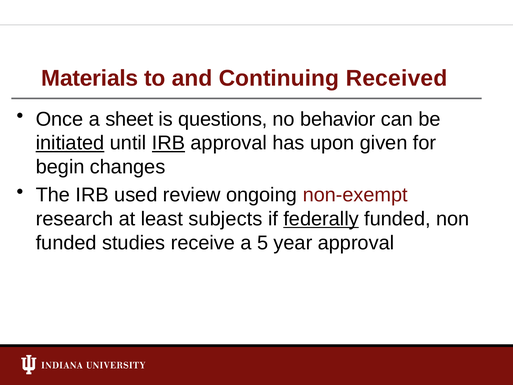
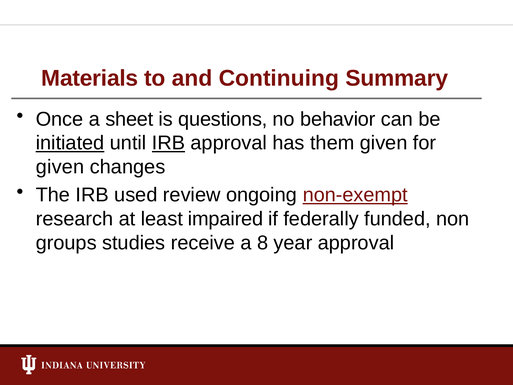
Received: Received -> Summary (397, 78)
upon: upon -> them (332, 143)
begin: begin -> given (60, 167)
non-exempt underline: none -> present (355, 195)
subjects: subjects -> impaired (226, 219)
federally underline: present -> none (321, 219)
funded: funded -> groups (66, 243)
5: 5 -> 8 (263, 243)
